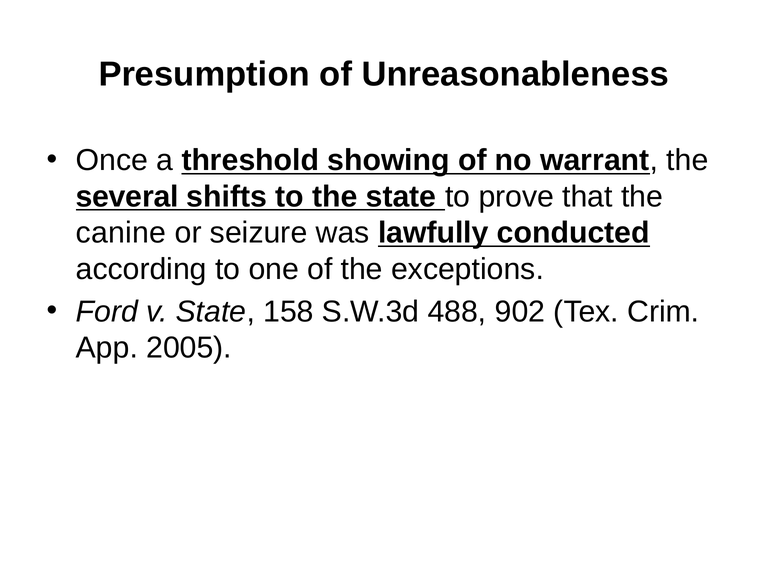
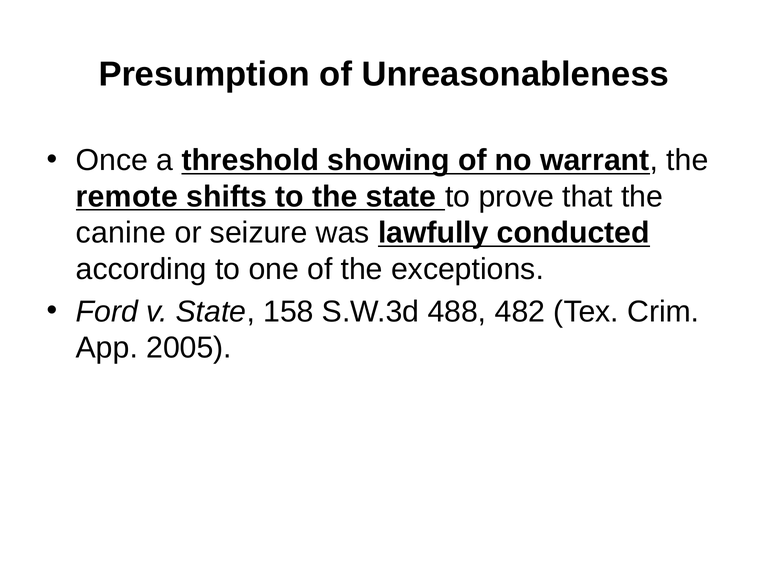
several: several -> remote (127, 196)
902: 902 -> 482 (520, 311)
